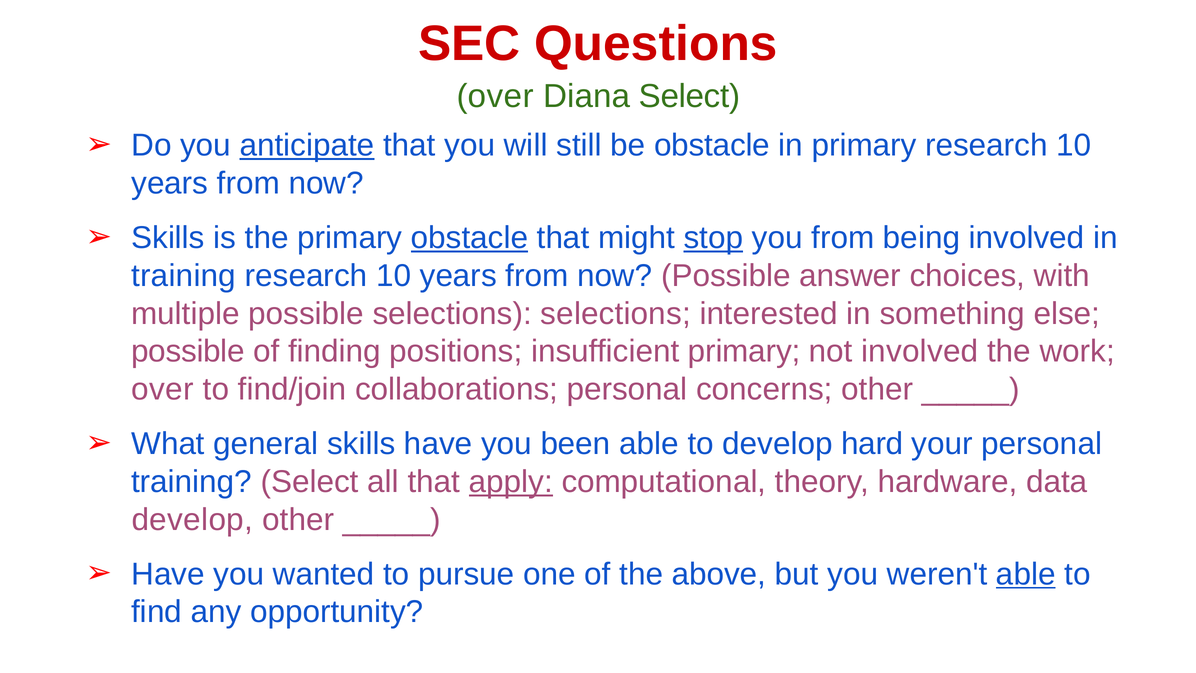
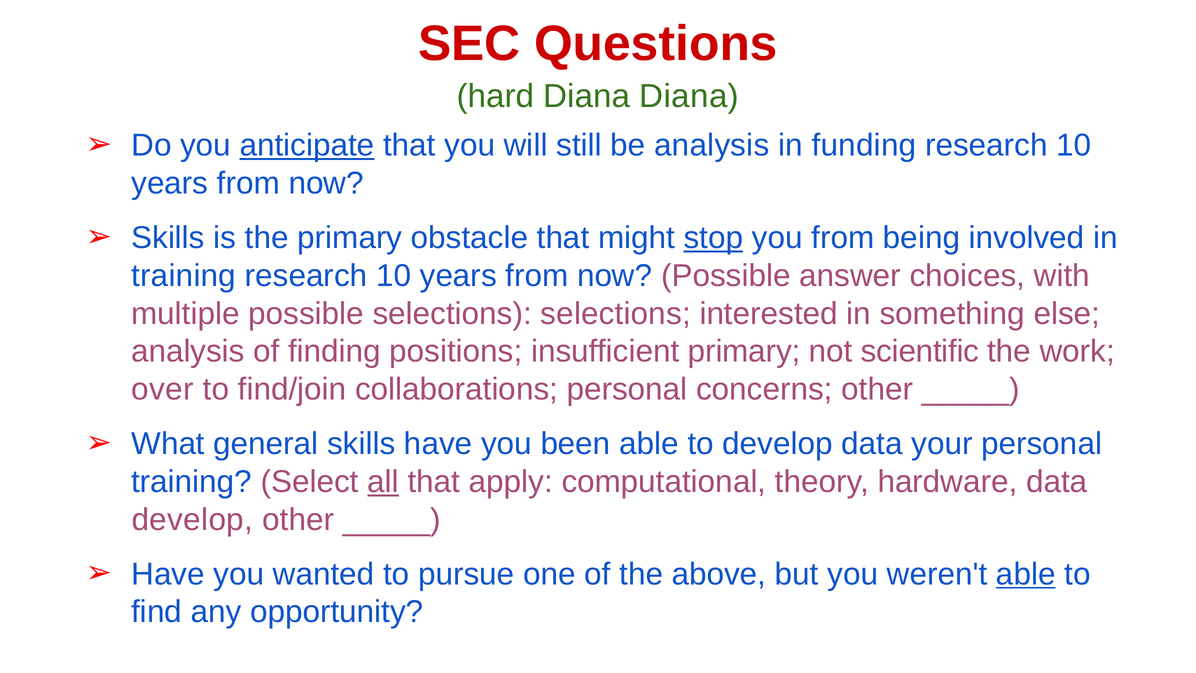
over: over -> hard (495, 96)
Diana Select: Select -> Diana (689, 96)
be obstacle: obstacle -> analysis (712, 145)
in primary: primary -> funding (864, 145)
obstacle underline: present -> none (470, 238)
possible: possible -> analysis (188, 351)
not involved: involved -> scientific (920, 351)
develop hard: hard -> data (872, 444)
all underline: none -> present (383, 482)
apply underline: present -> none (511, 482)
